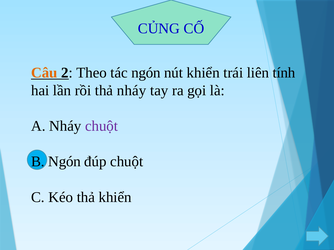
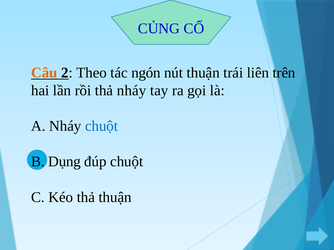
nút khiển: khiển -> thuận (203, 73)
tính: tính -> trên (284, 73)
chuột colour: purple -> blue (102, 126)
Ngón: Ngón -> Dụng (64, 162)
thả khiển: khiển -> thuận (115, 198)
